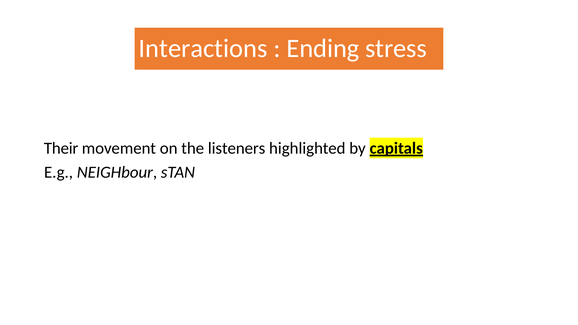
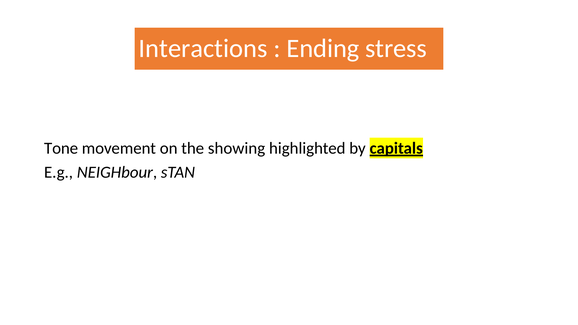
Their: Their -> Tone (61, 148)
listeners: listeners -> showing (237, 148)
